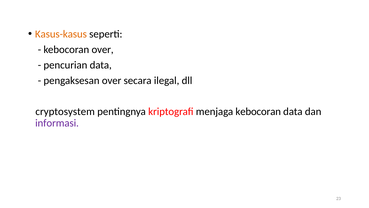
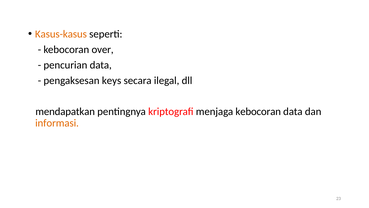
pengaksesan over: over -> keys (112, 80)
cryptosystem: cryptosystem -> mendapatkan (65, 111)
informasi colour: purple -> orange (57, 123)
